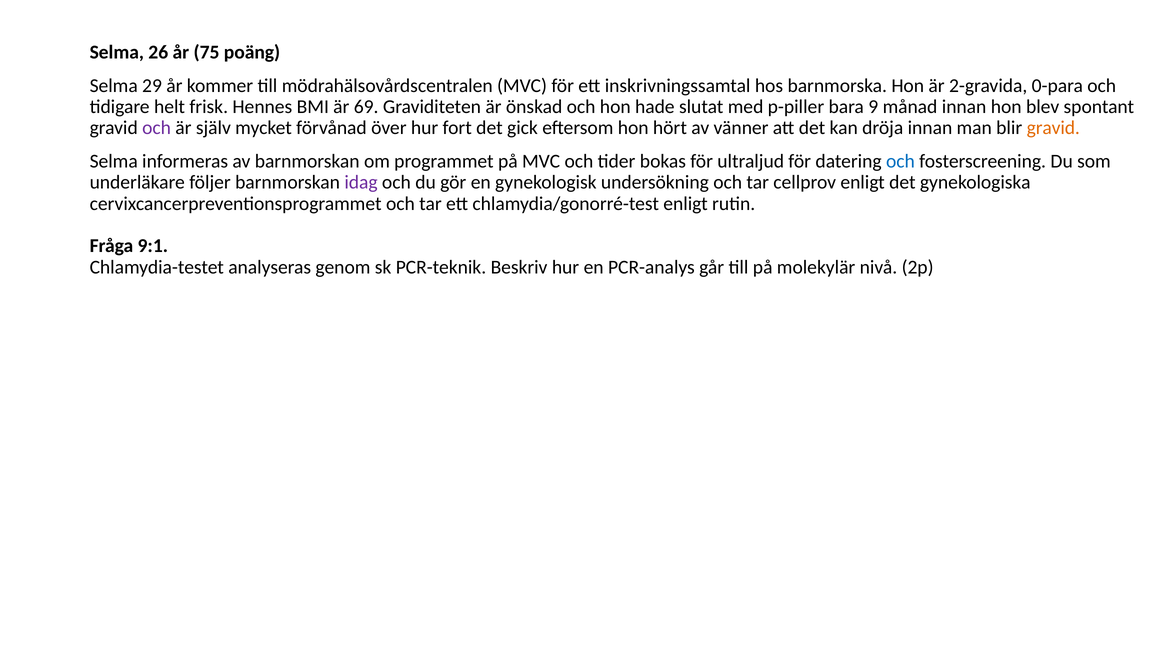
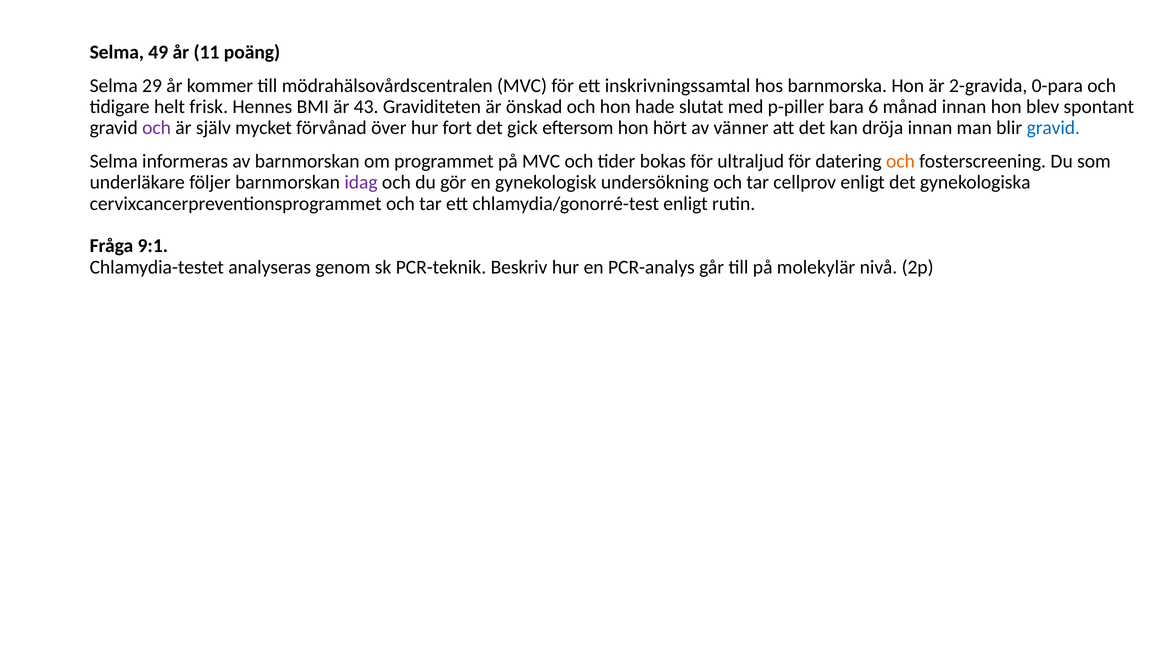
26: 26 -> 49 (158, 52)
75: 75 -> 11 (207, 52)
69: 69 -> 43 (366, 107)
9: 9 -> 6 (873, 107)
gravid colour: orange -> blue (1053, 128)
och colour: blue -> orange (900, 161)
